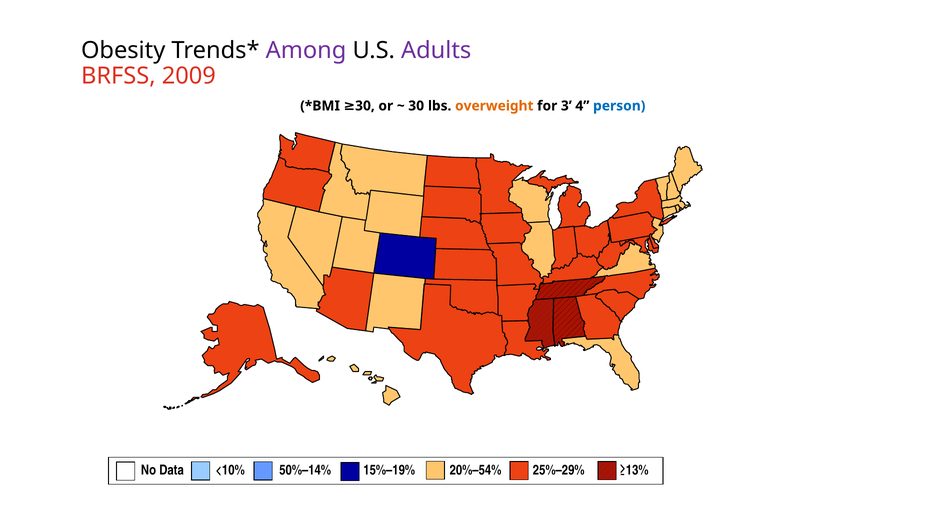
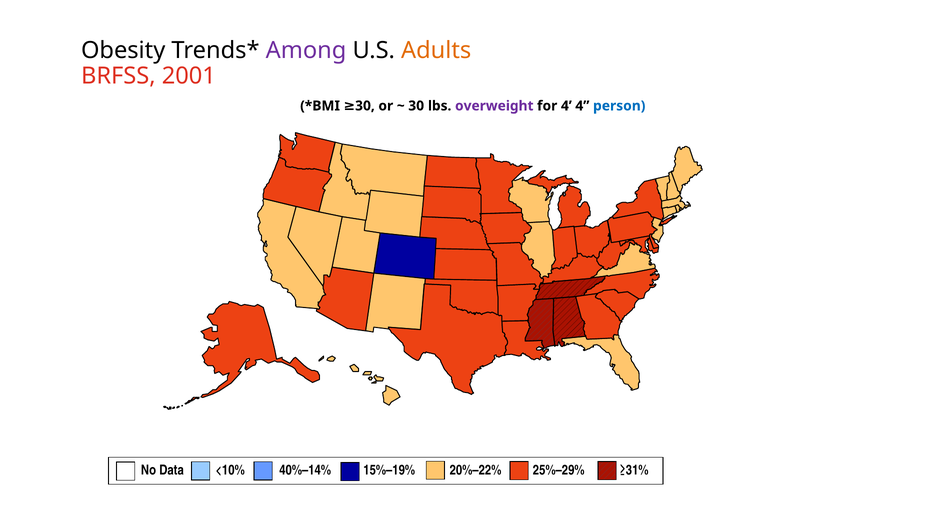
Adults colour: purple -> orange (436, 50)
2009: 2009 -> 2001 (189, 76)
overweight colour: orange -> purple (494, 106)
for 3: 3 -> 4 (566, 106)
50%–14%: 50%–14% -> 40%–14% (305, 470)
20%–54%: 20%–54% -> 20%–22% (475, 470)
≥13%: ≥13% -> ≥31% (634, 470)
